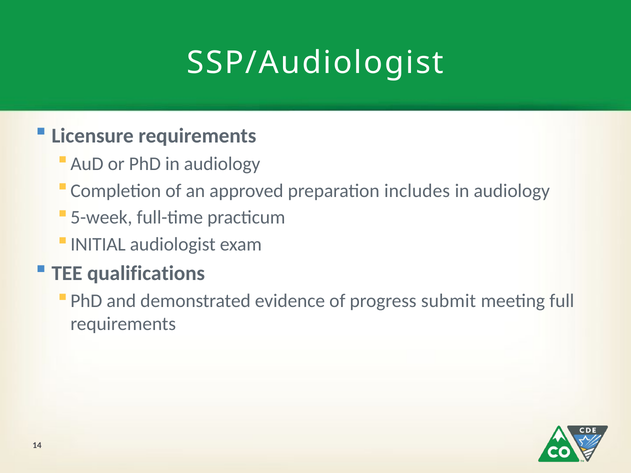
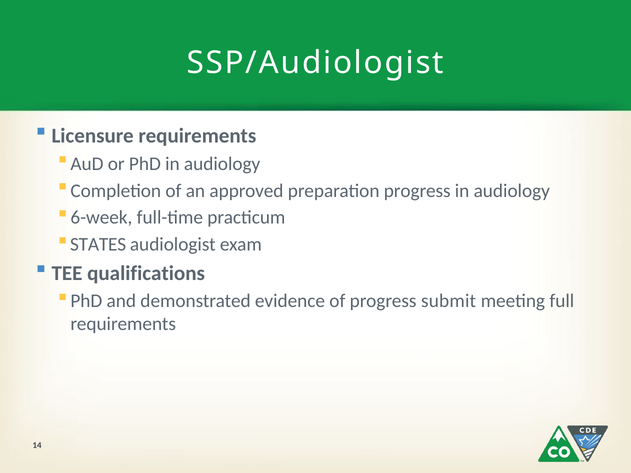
preparation includes: includes -> progress (417, 191)
5-week: 5-week -> 6-week (101, 218)
INITIAL: INITIAL -> STATES (98, 245)
